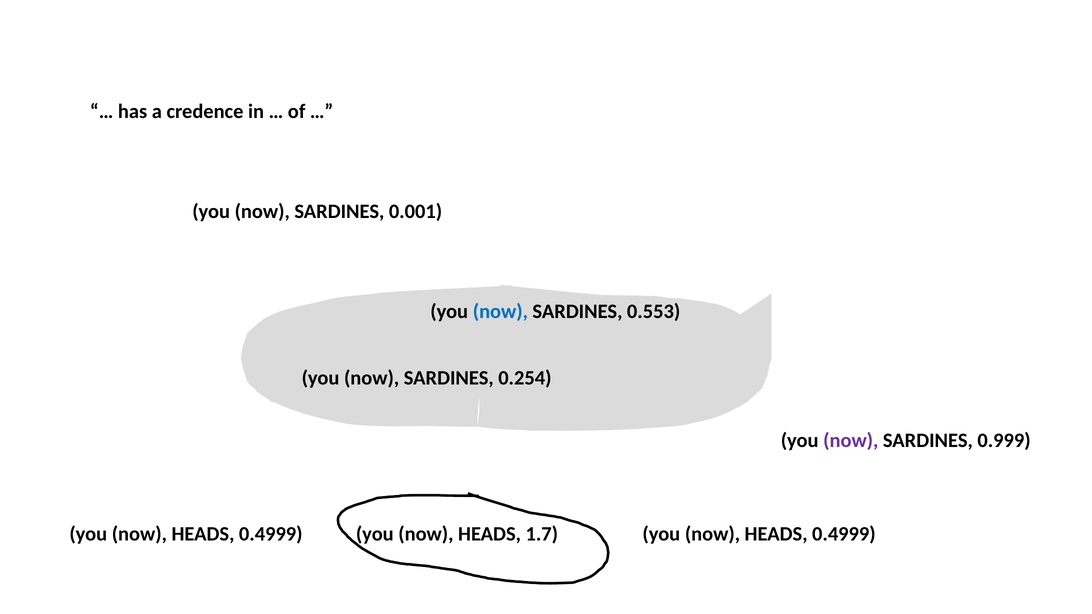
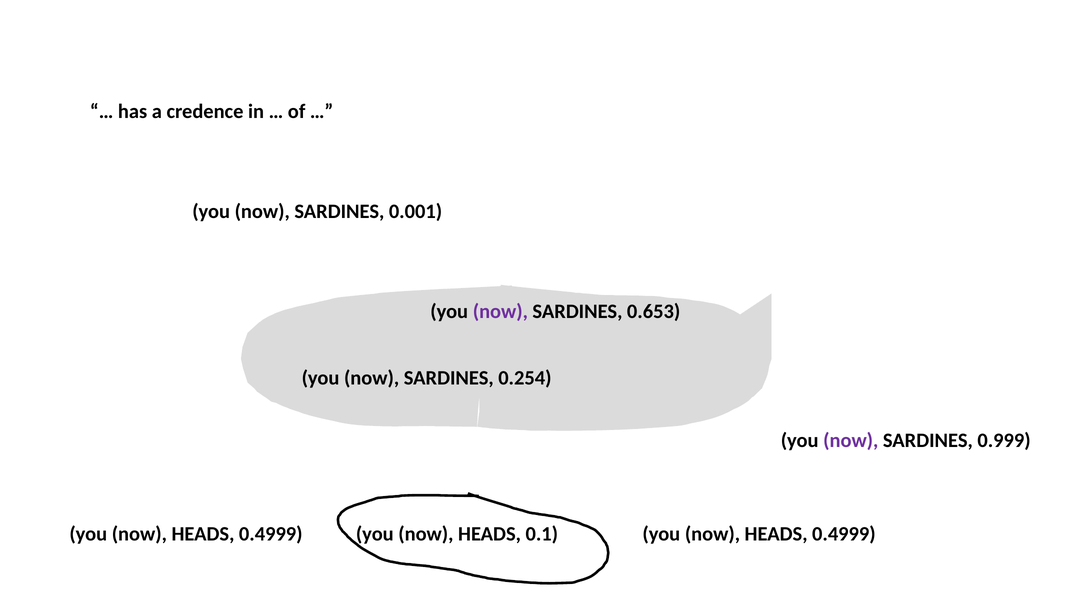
now colour: blue -> purple (500, 312)
0.553: 0.553 -> 0.653 (654, 312)
1.7: 1.7 -> 0.1 (542, 534)
